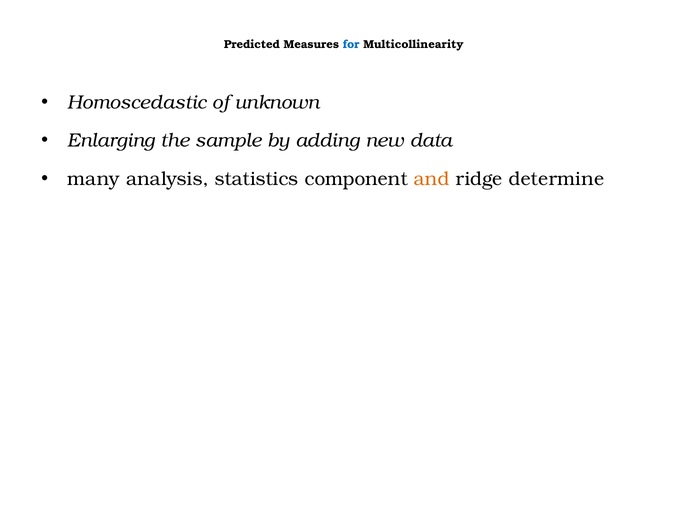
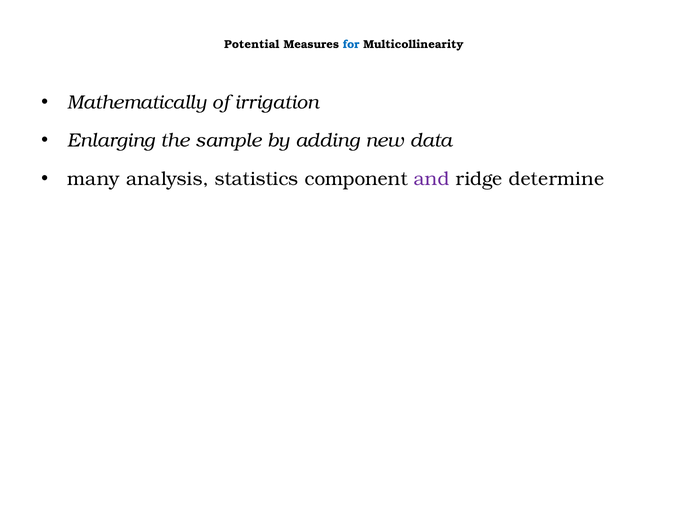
Predicted: Predicted -> Potential (252, 44)
Homoscedastic: Homoscedastic -> Mathematically (137, 102)
unknown: unknown -> irrigation (277, 102)
and colour: orange -> purple (432, 179)
